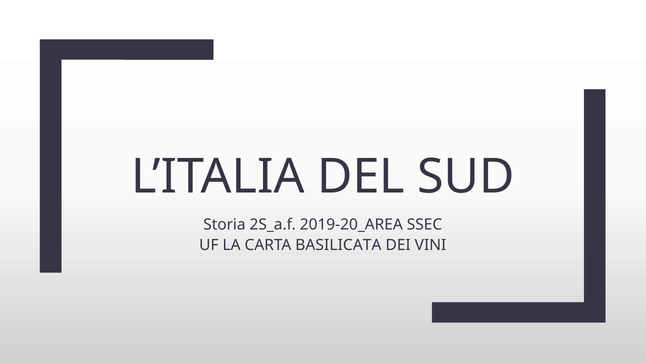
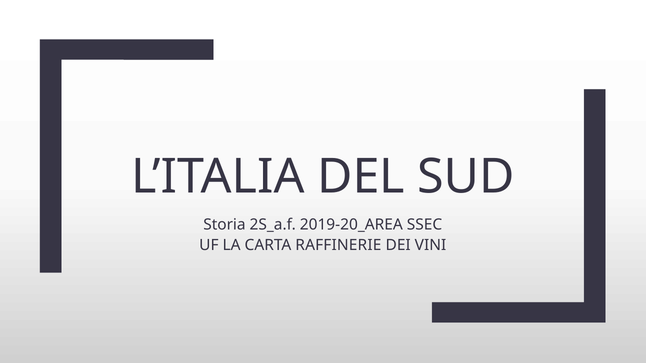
BASILICATA: BASILICATA -> RAFFINERIE (338, 245)
